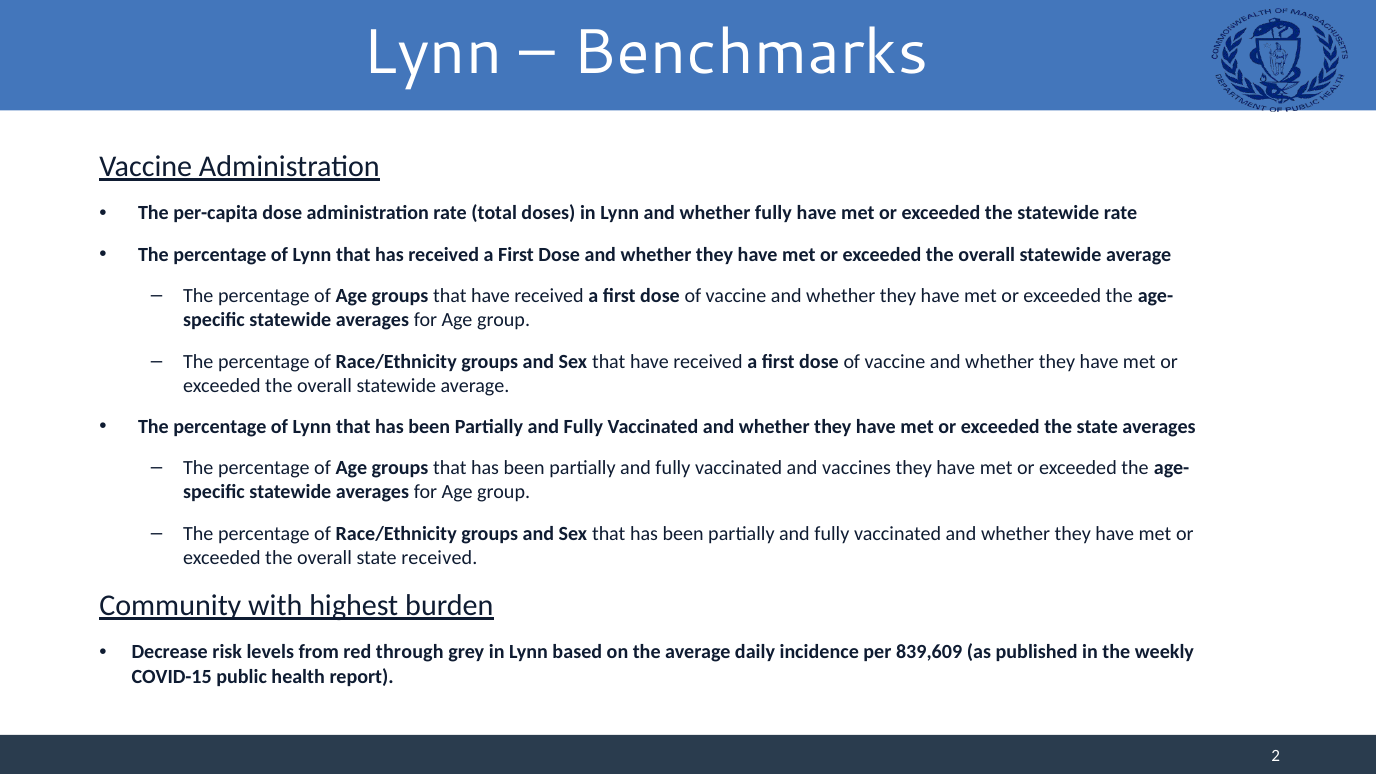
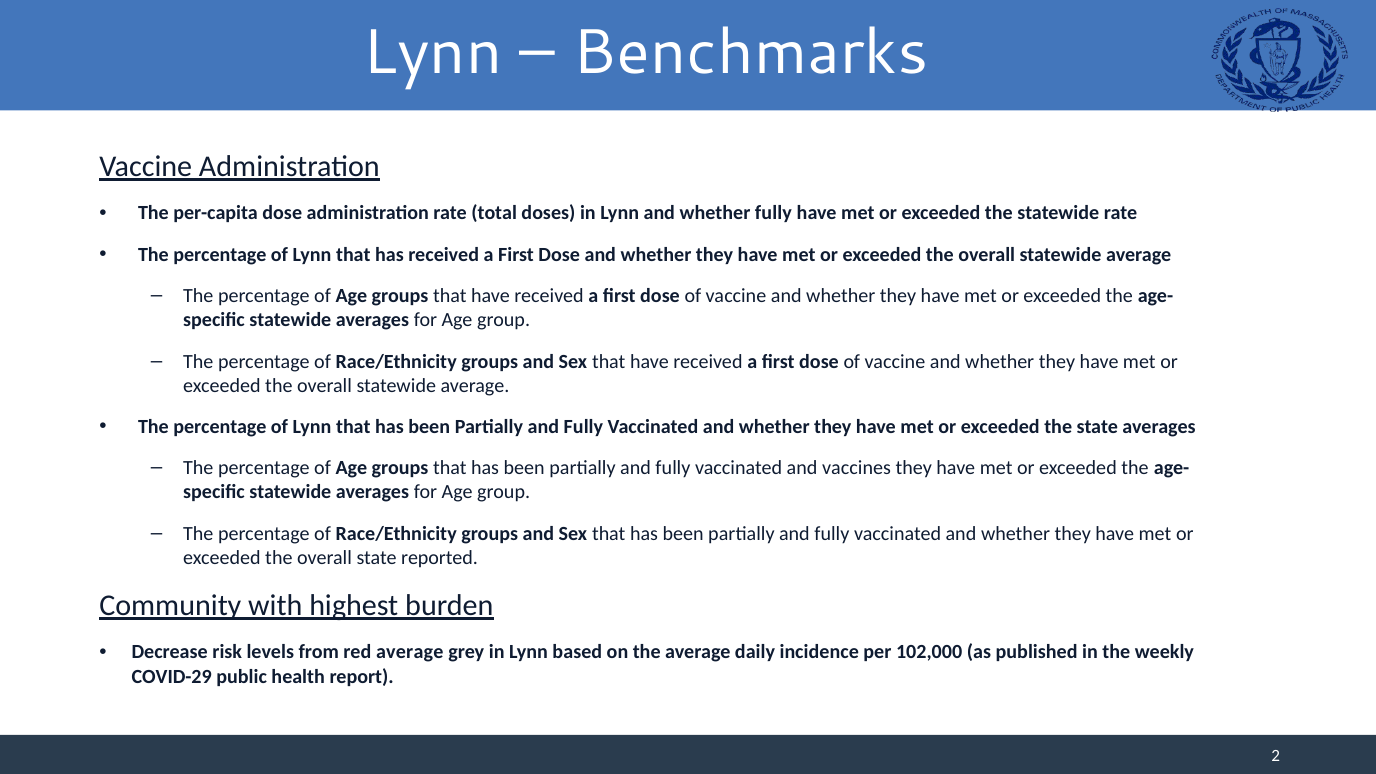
state received: received -> reported (440, 558)
red through: through -> average (410, 652)
839,609: 839,609 -> 102,000 (929, 652)
COVID-15: COVID-15 -> COVID-29 (172, 676)
